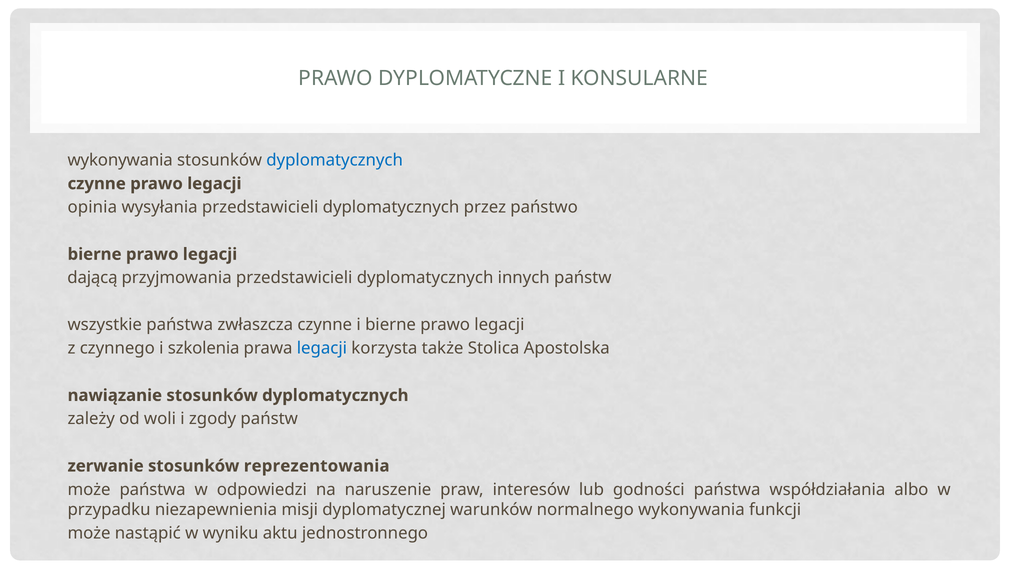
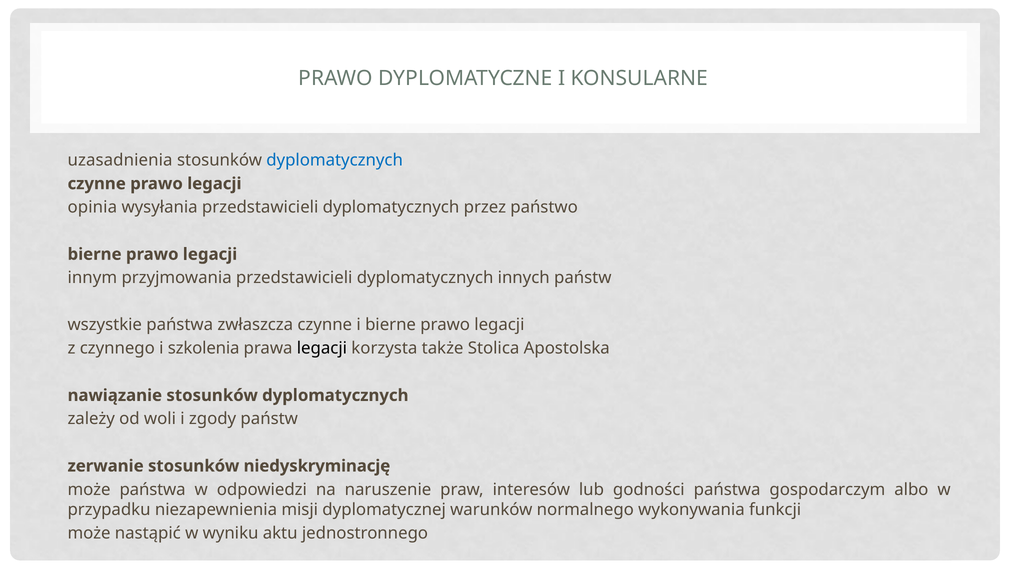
wykonywania: wykonywania -> uzasadnienia (120, 160)
dającą: dającą -> innym (92, 278)
legacji colour: blue -> black (322, 348)
reprezentowania: reprezentowania -> niedyskryminację (317, 466)
współdziałania: współdziałania -> gospodarczym (827, 490)
